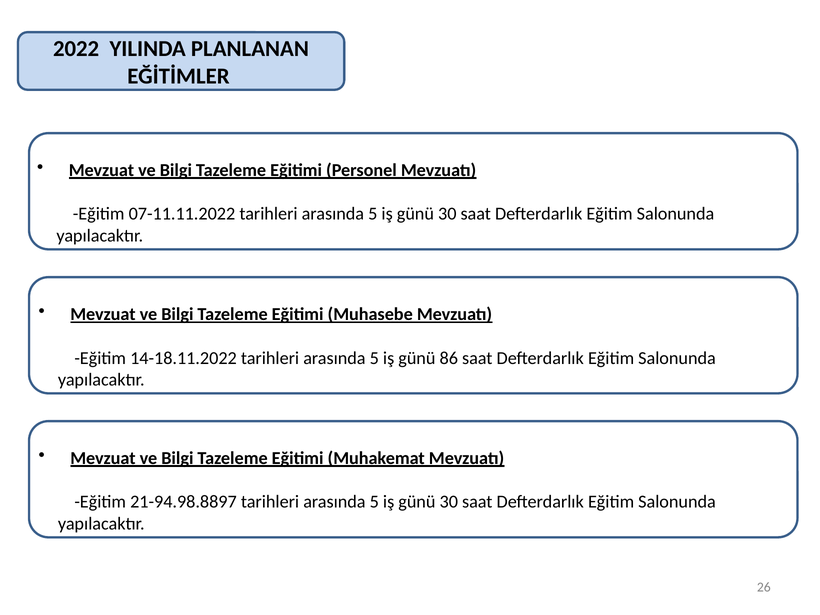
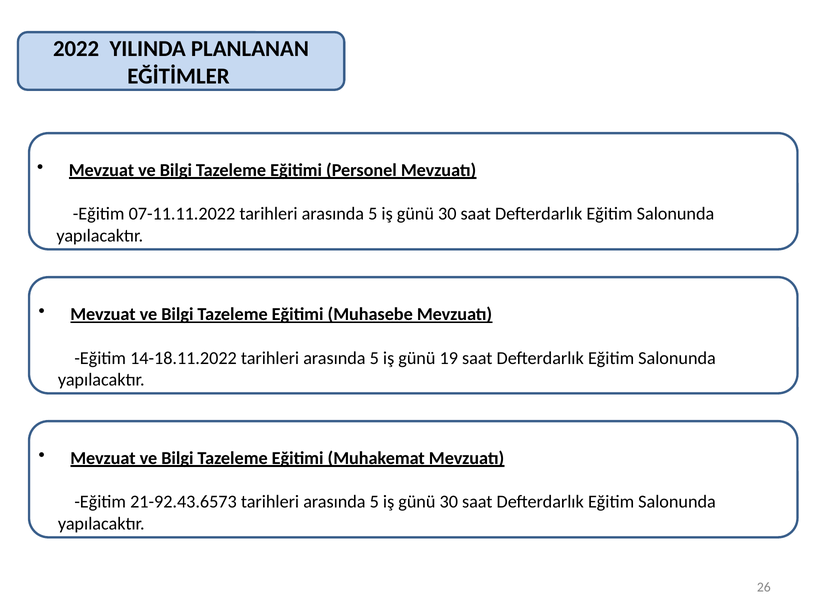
86: 86 -> 19 (449, 358)
21-94.98.8897: 21-94.98.8897 -> 21-92.43.6573 (183, 502)
